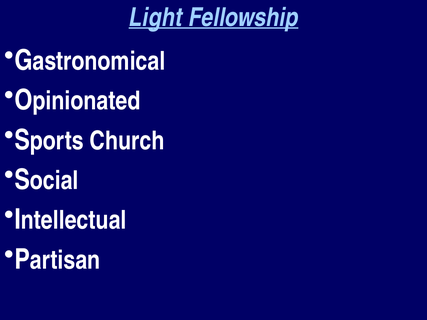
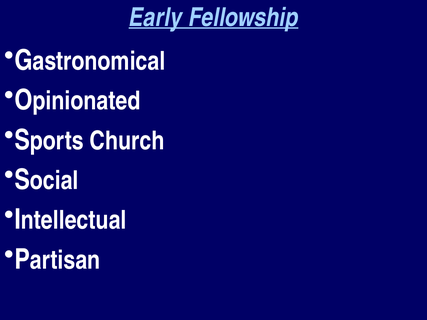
Light: Light -> Early (155, 17)
